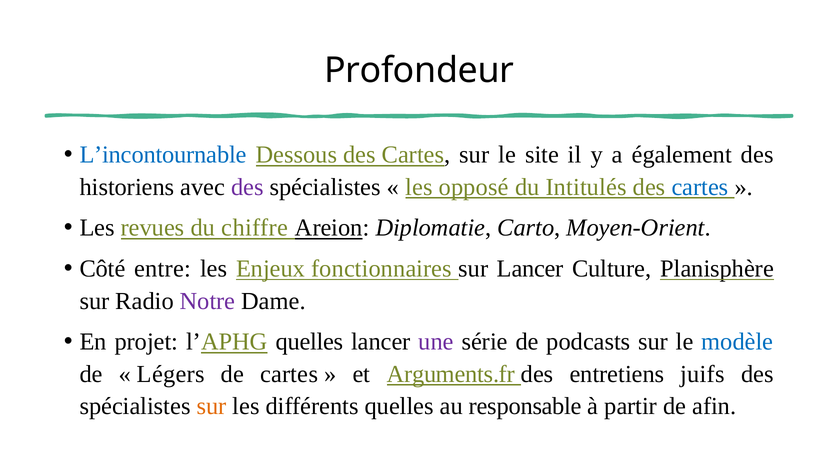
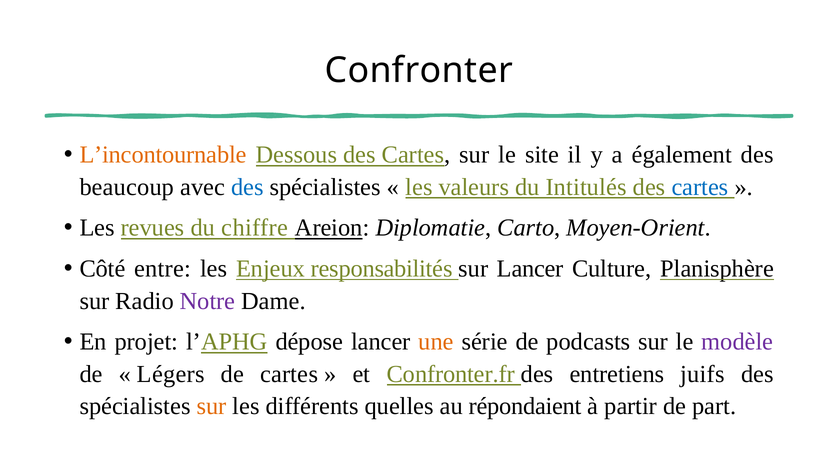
Profondeur: Profondeur -> Confronter (419, 70)
L’incontournable colour: blue -> orange (163, 155)
historiens: historiens -> beaucoup (127, 187)
des colour: purple -> blue (247, 187)
opposé: opposé -> valeurs (474, 187)
fonctionnaires: fonctionnaires -> responsabilités (382, 269)
l’APHG quelles: quelles -> dépose (309, 342)
une colour: purple -> orange (436, 342)
modèle colour: blue -> purple (737, 342)
Arguments.fr: Arguments.fr -> Confronter.fr (451, 374)
responsable: responsable -> répondaient (525, 407)
afin: afin -> part (714, 407)
